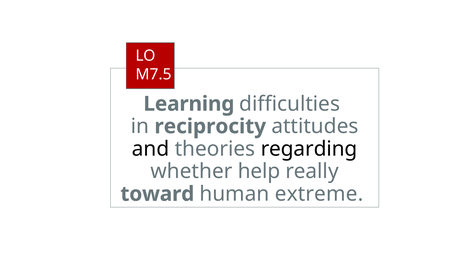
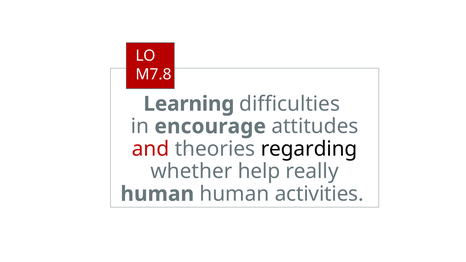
M7.5: M7.5 -> M7.8 (153, 75)
reciprocity: reciprocity -> encourage (210, 126)
and colour: black -> red (151, 149)
toward: toward -> human (157, 194)
extreme: extreme -> activities (319, 194)
